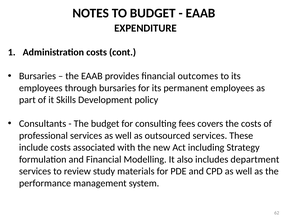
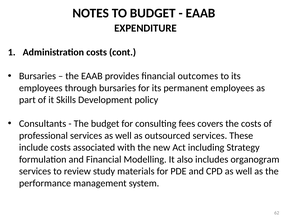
department: department -> organogram (255, 159)
